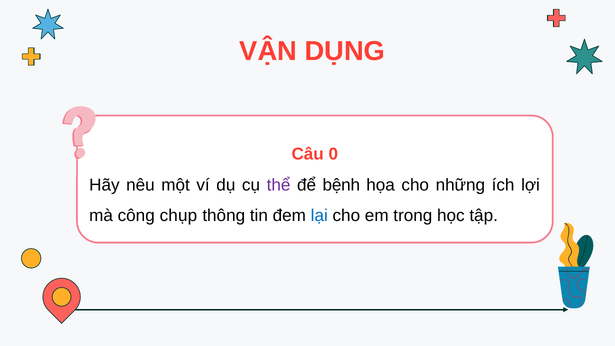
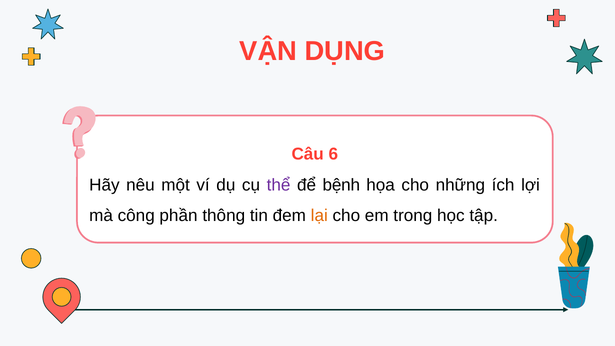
0: 0 -> 6 (333, 154)
chụp: chụp -> phần (179, 216)
lại colour: blue -> orange (319, 216)
